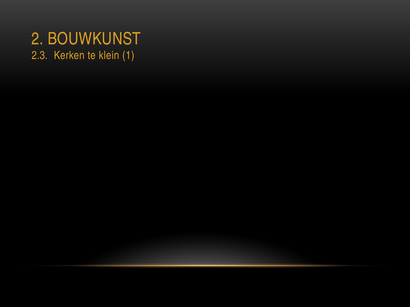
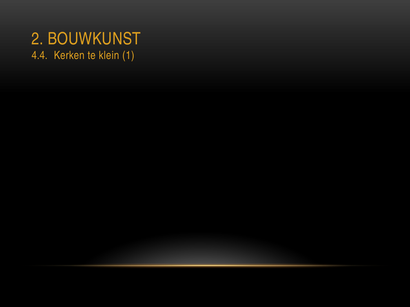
2.3: 2.3 -> 4.4 (40, 55)
